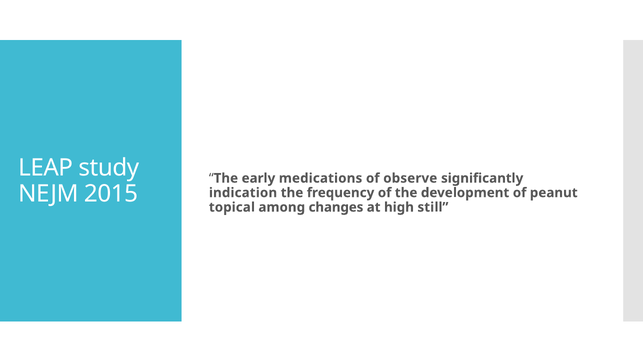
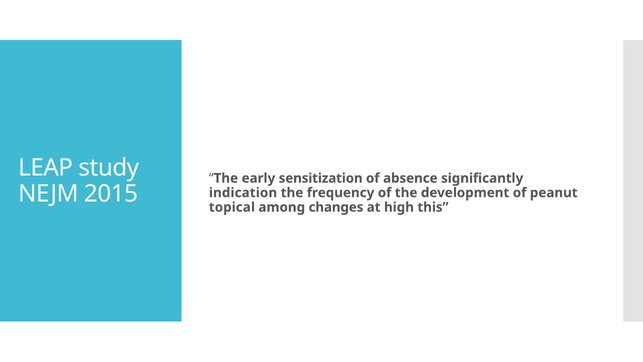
medications: medications -> sensitization (321, 178)
observe: observe -> absence (410, 178)
still: still -> this (433, 207)
